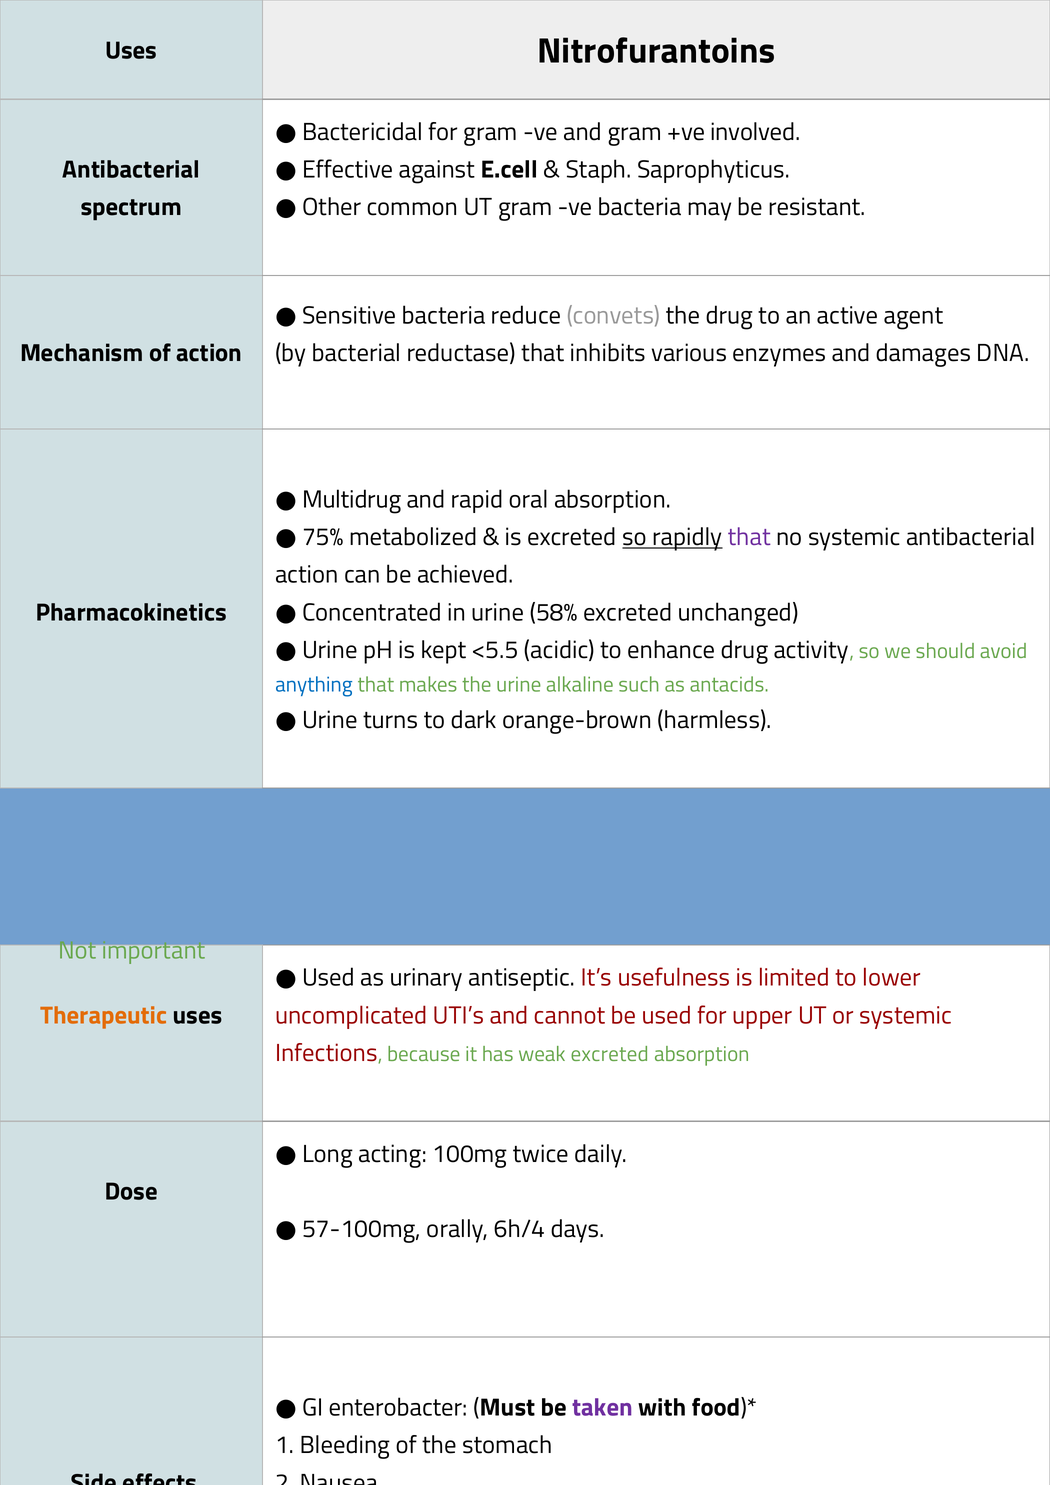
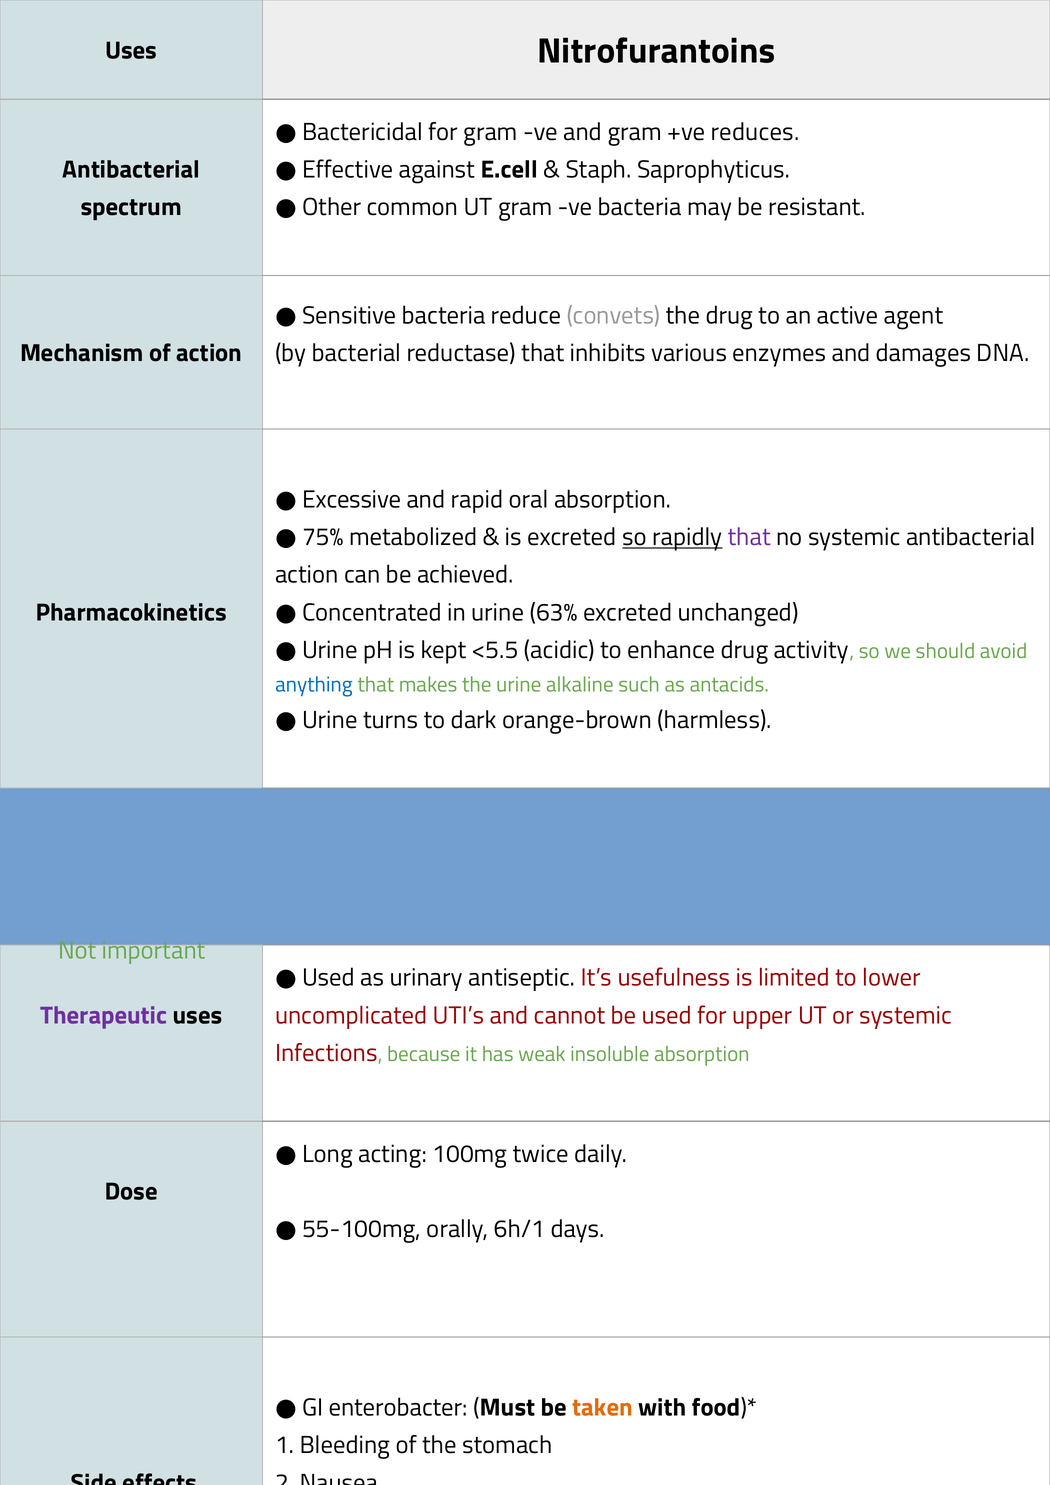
involved: involved -> reduces (755, 132)
Multidrug: Multidrug -> Excessive (352, 499)
58%: 58% -> 63% (554, 612)
Therapeutic colour: orange -> purple (104, 1015)
weak excreted: excreted -> insoluble (610, 1054)
57-100mg: 57-100mg -> 55-100mg (361, 1229)
6h/4: 6h/4 -> 6h/1 (520, 1229)
taken colour: purple -> orange (603, 1407)
